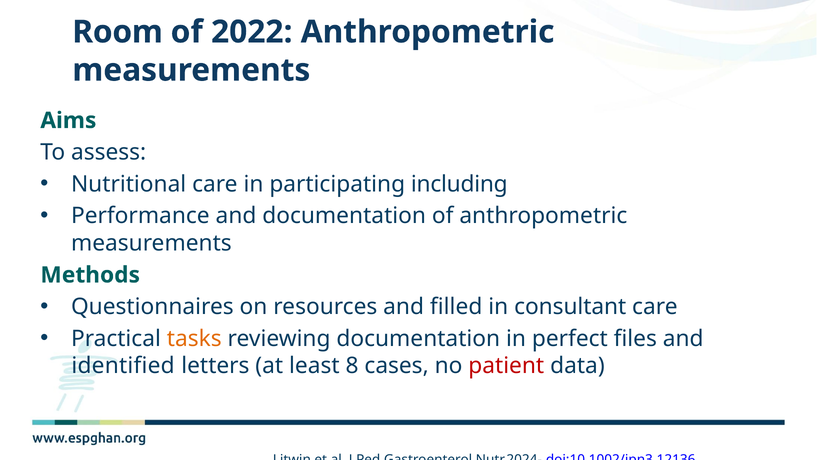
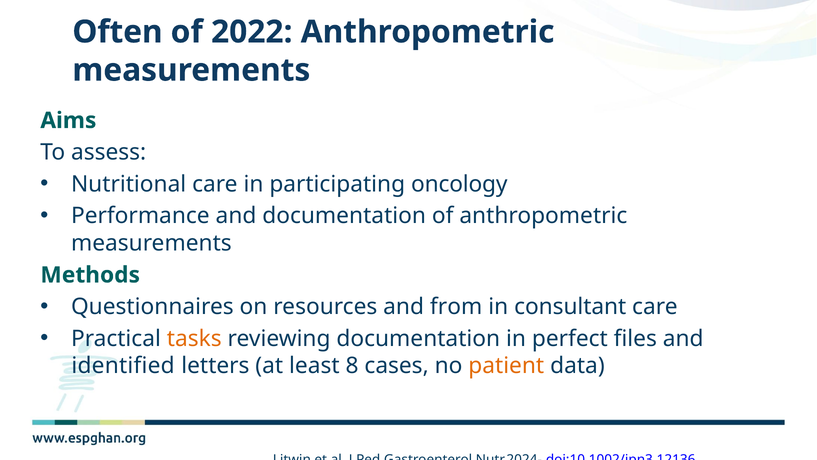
Room: Room -> Often (117, 32)
including: including -> oncology (459, 184)
filled: filled -> from (456, 307)
patient colour: red -> orange (506, 366)
